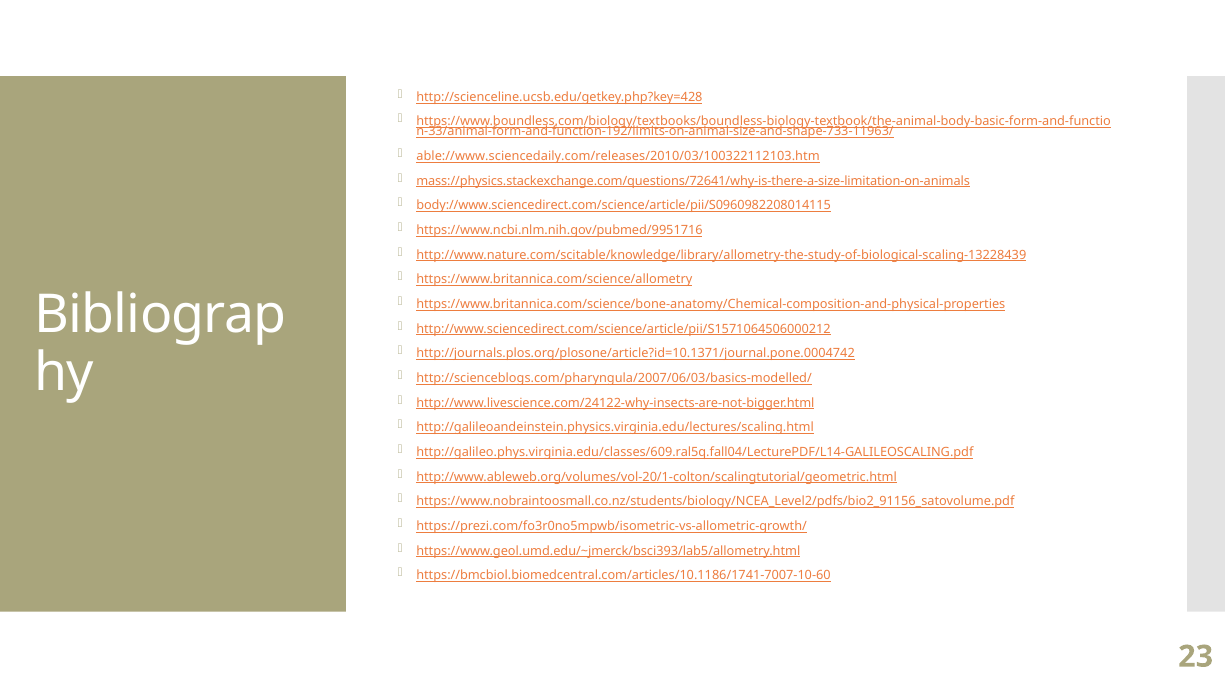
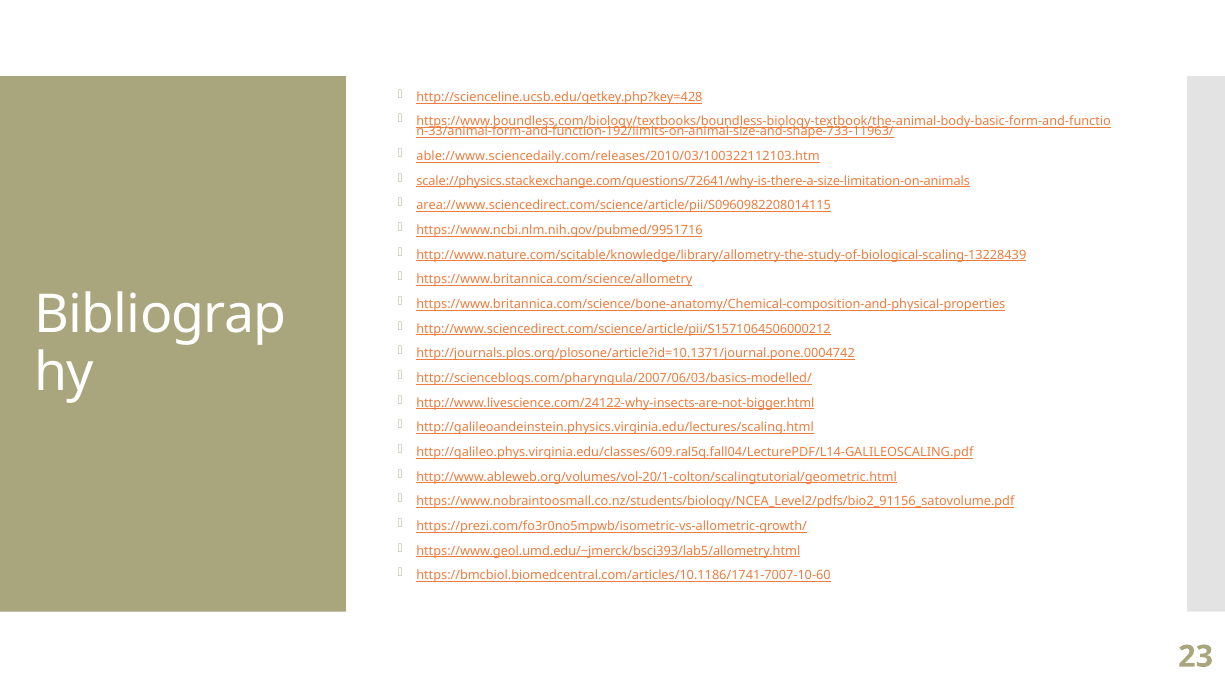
mass://physics.stackexchange.com/questions/72641/why-is-there-a-size-limitation-on-animals: mass://physics.stackexchange.com/questions/72641/why-is-there-a-size-limitation-on-animals -> scale://physics.stackexchange.com/questions/72641/why-is-there-a-size-limitation-on-animals (693, 181)
body://www.sciencedirect.com/science/article/pii/S0960982208014115: body://www.sciencedirect.com/science/article/pii/S0960982208014115 -> area://www.sciencedirect.com/science/article/pii/S0960982208014115 (624, 206)
